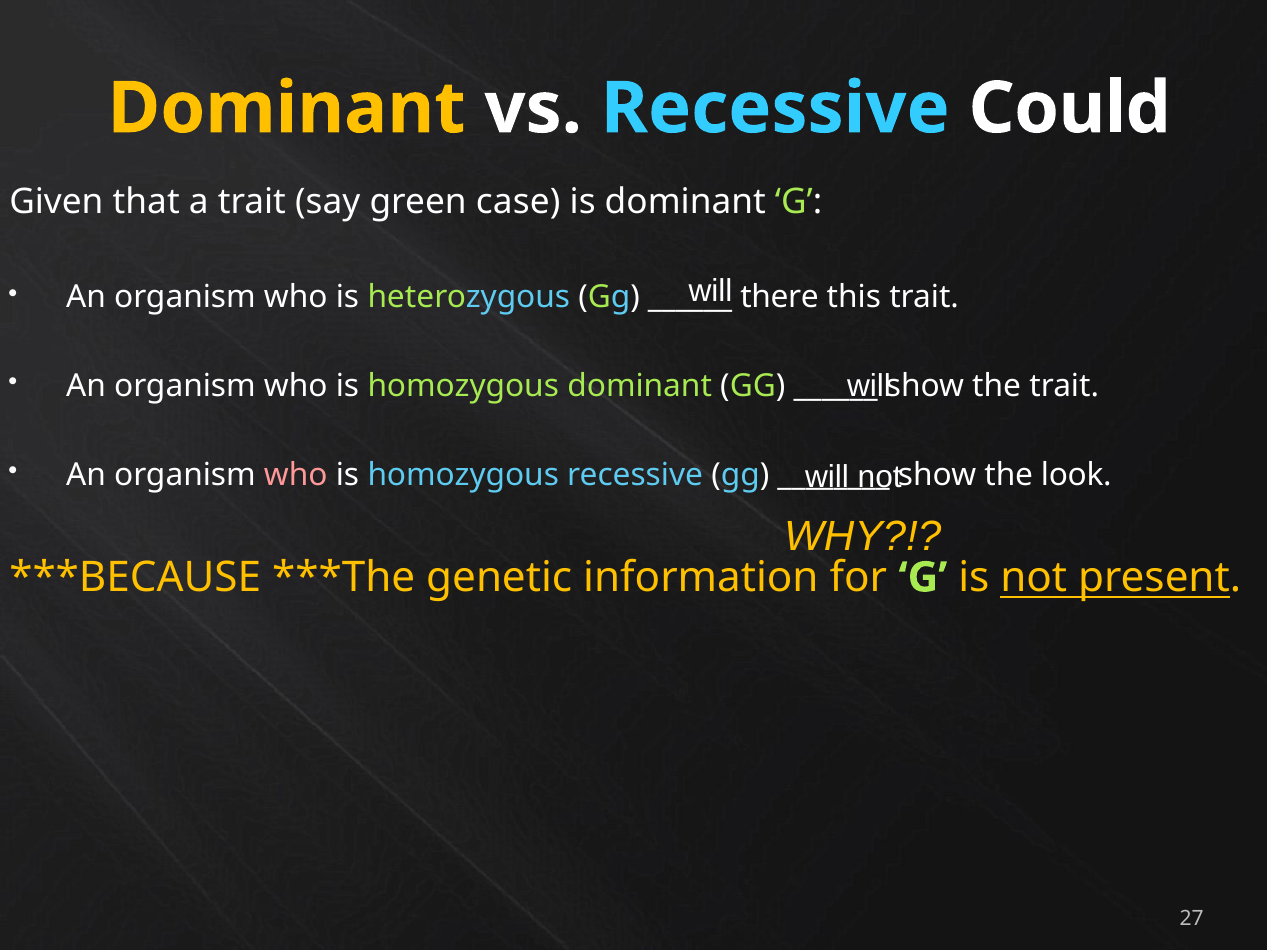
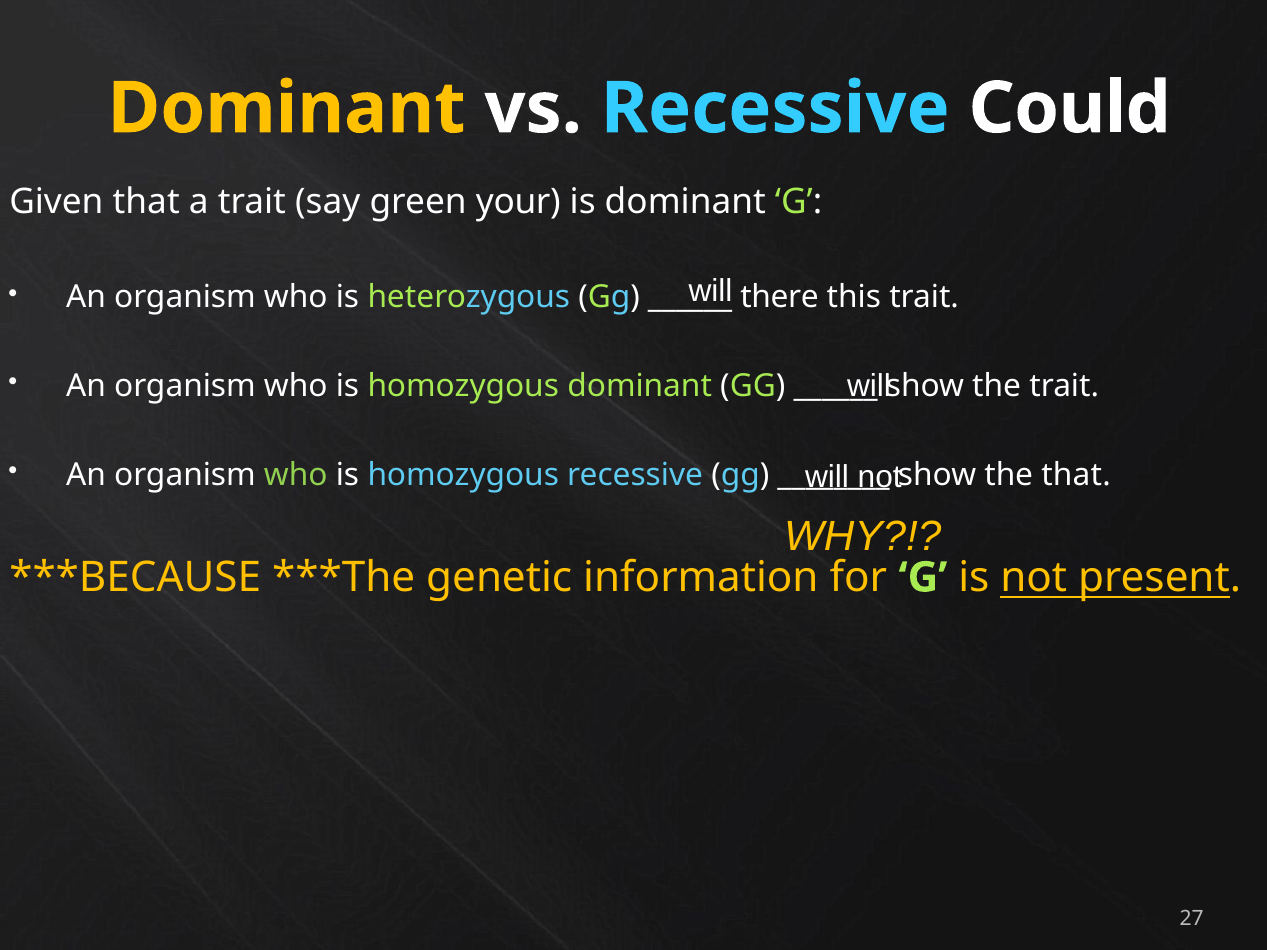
case: case -> your (518, 202)
who colour: pink -> light green (296, 475)
the look: look -> that (1076, 475)
